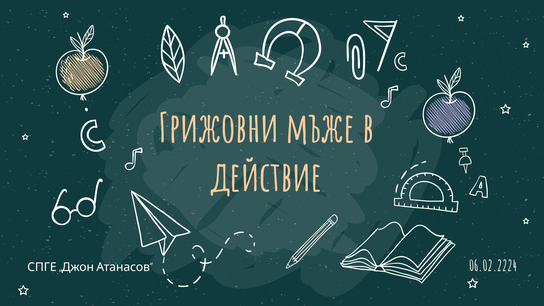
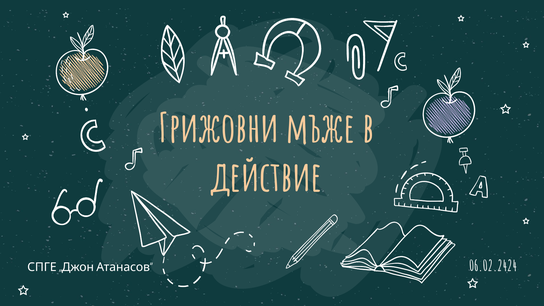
06.02.2224: 06.02.2224 -> 06.02.2424 (493, 266)
